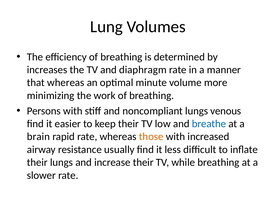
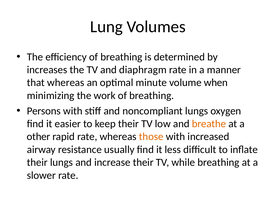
more: more -> when (216, 83)
venous: venous -> oxygen (226, 111)
breathe colour: blue -> orange (209, 124)
brain: brain -> other (39, 137)
